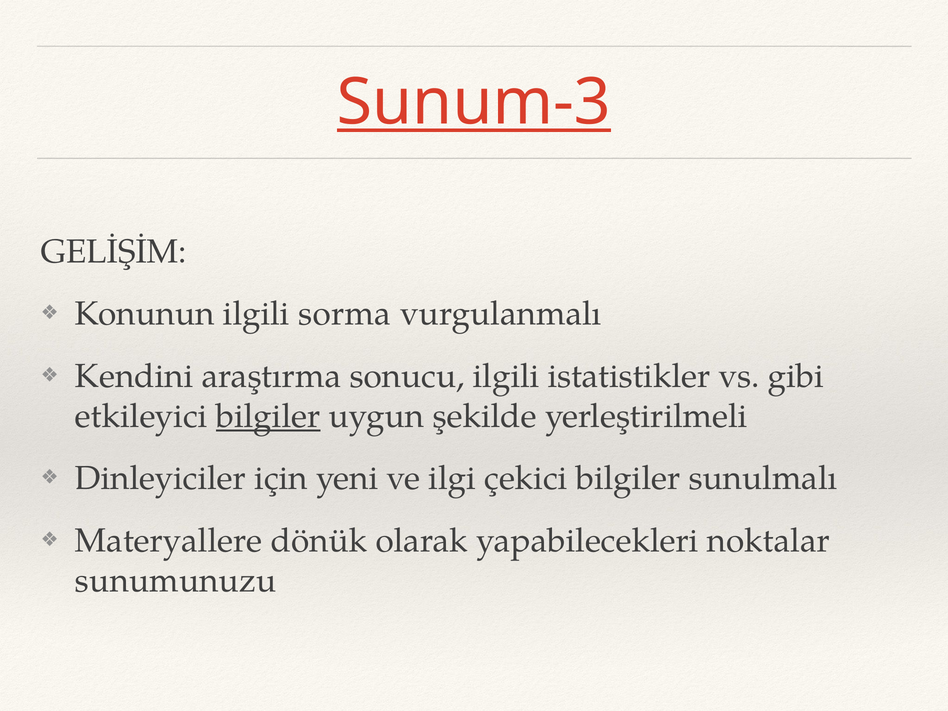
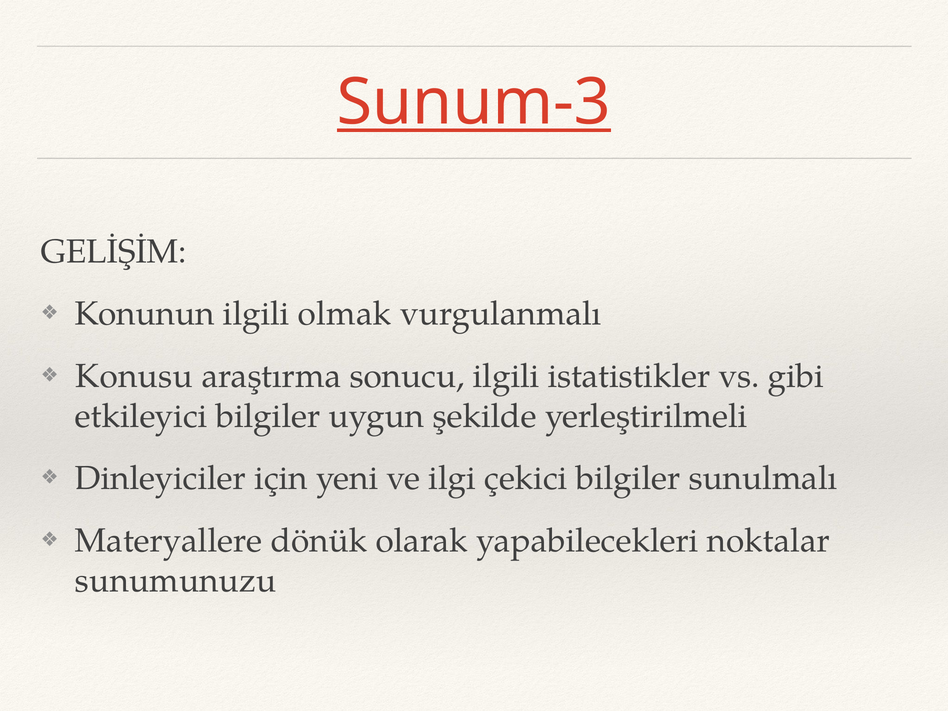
sorma: sorma -> olmak (345, 314)
Kendini: Kendini -> Konusu (134, 376)
bilgiler underline: present -> none (268, 416)
